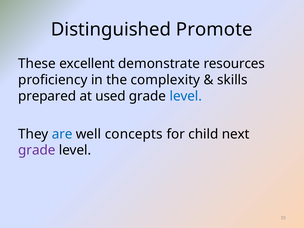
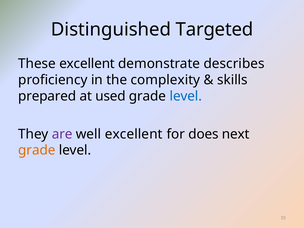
Promote: Promote -> Targeted (214, 29)
resources: resources -> describes (234, 64)
are colour: blue -> purple (62, 134)
well concepts: concepts -> excellent (134, 134)
child: child -> does (203, 134)
grade colour: purple -> orange (37, 150)
